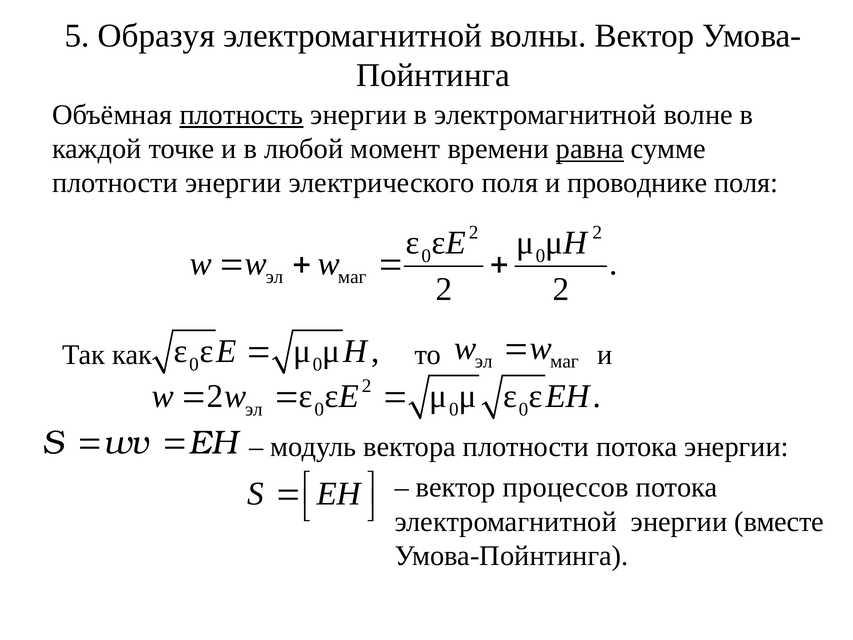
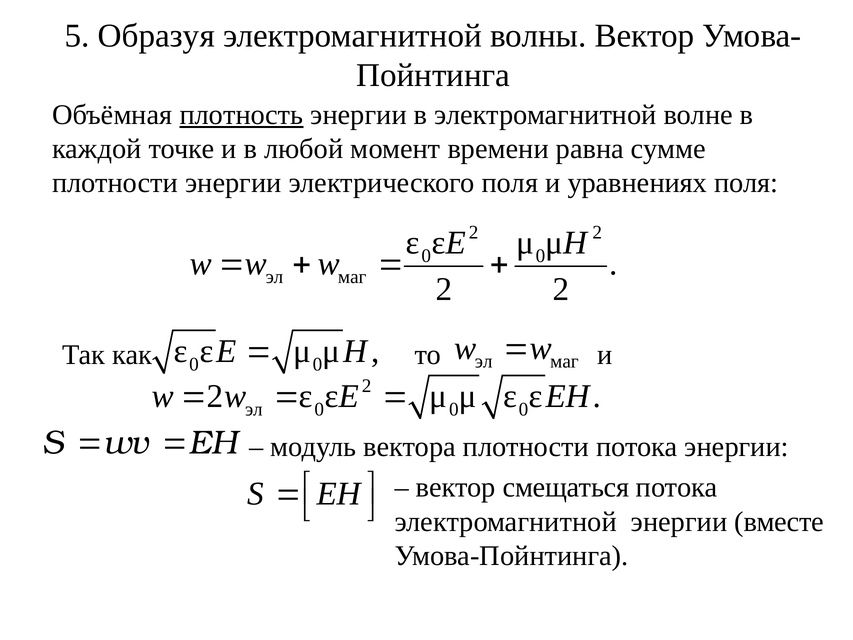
равна underline: present -> none (590, 149)
проводнике: проводнике -> уравнениях (637, 183)
процессов: процессов -> смещаться (566, 487)
